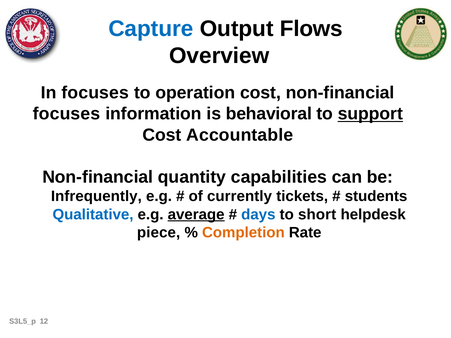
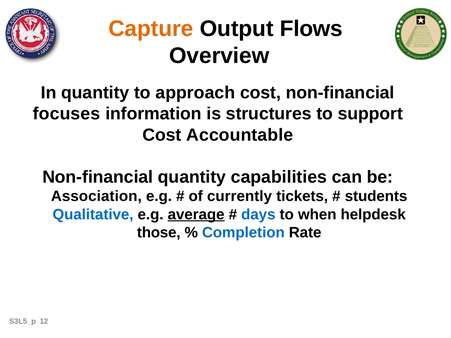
Capture colour: blue -> orange (151, 29)
In focuses: focuses -> quantity (95, 93)
operation: operation -> approach (195, 93)
behavioral: behavioral -> structures (269, 114)
support underline: present -> none (370, 114)
Infrequently: Infrequently -> Association (96, 197)
short: short -> when (317, 215)
piece: piece -> those (159, 233)
Completion colour: orange -> blue (243, 233)
